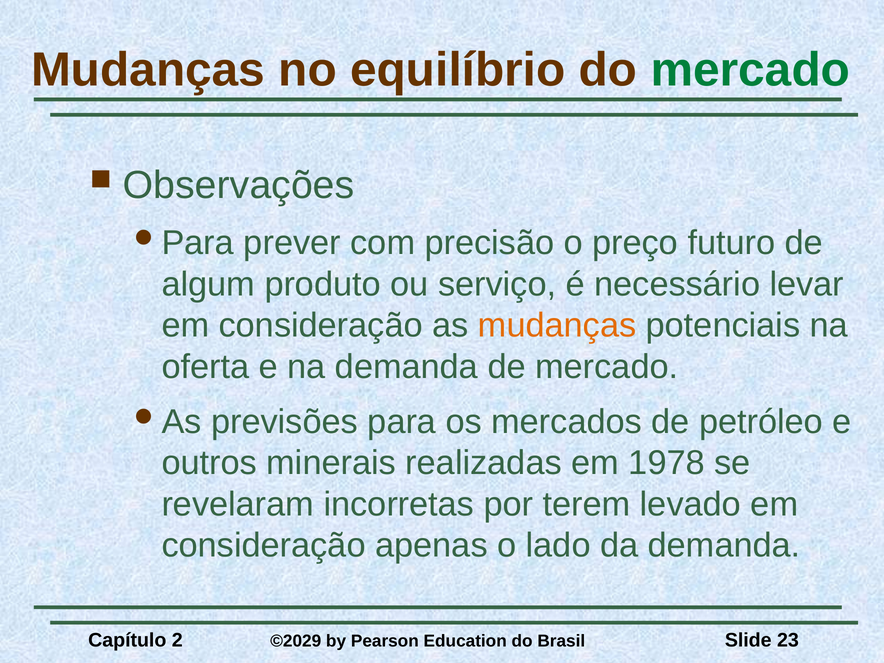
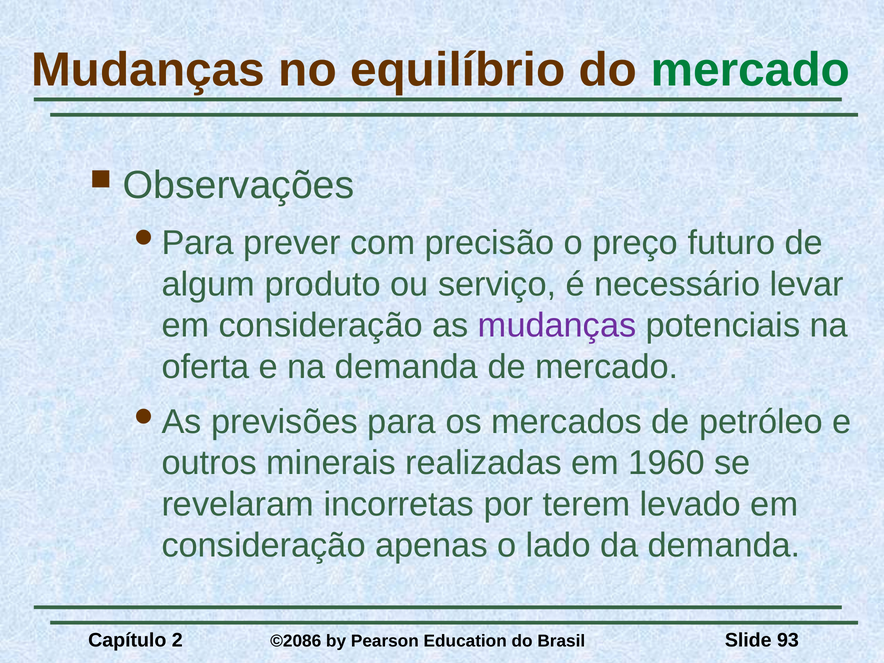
mudanças colour: orange -> purple (557, 325)
1978: 1978 -> 1960 (667, 463)
©2029: ©2029 -> ©2086 (296, 641)
23: 23 -> 93 (788, 640)
